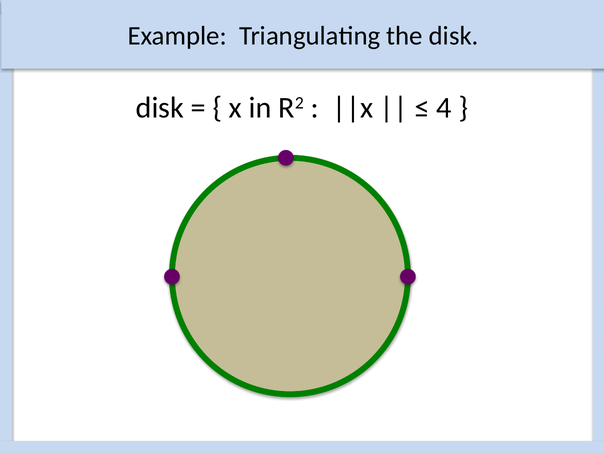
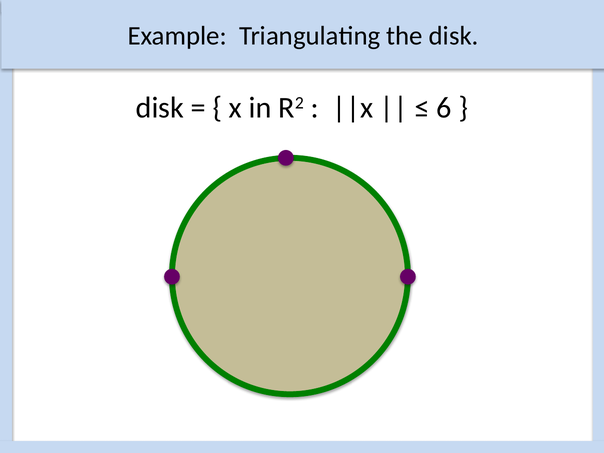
4: 4 -> 6 (444, 108)
